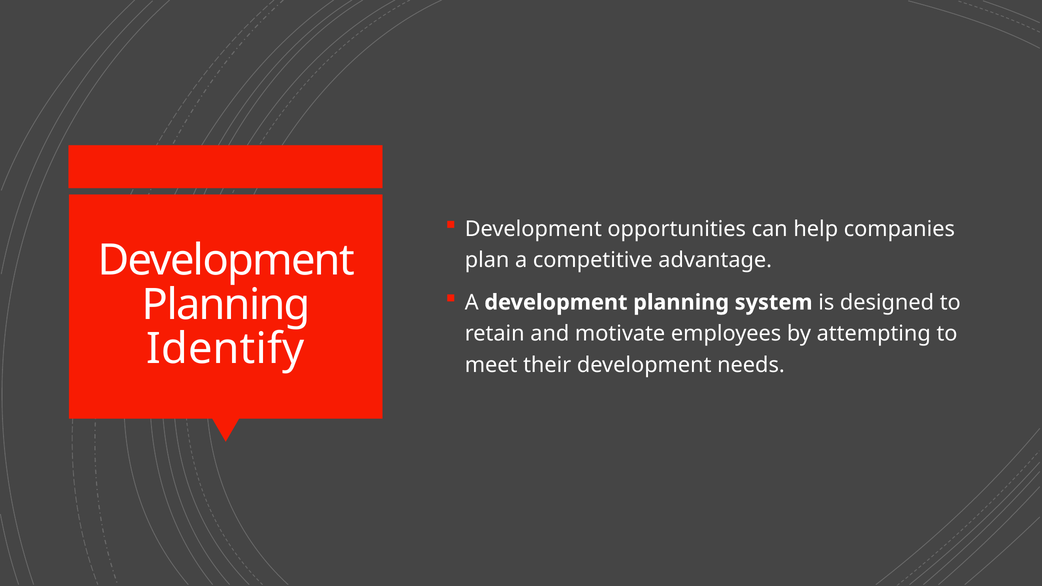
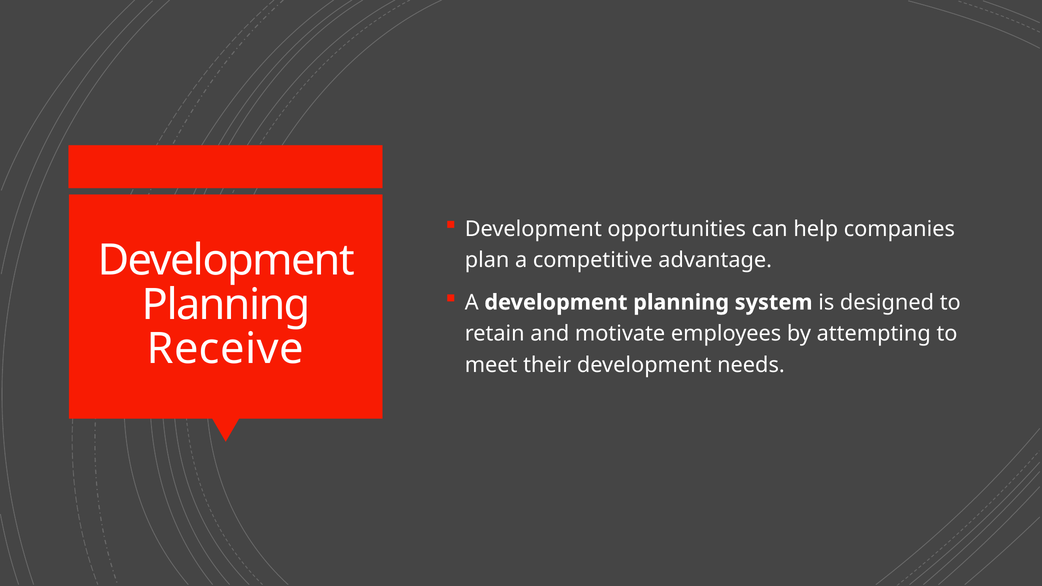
Identify: Identify -> Receive (225, 349)
